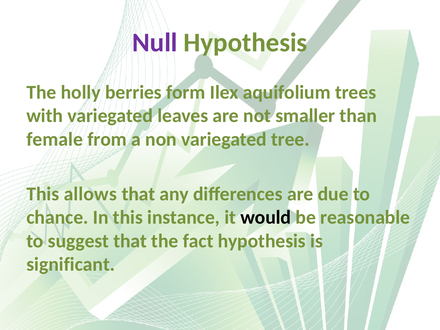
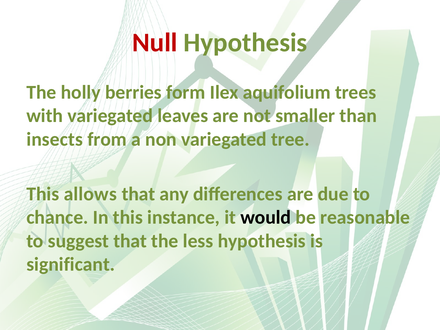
Null colour: purple -> red (155, 43)
female: female -> insects (55, 139)
fact: fact -> less (198, 241)
